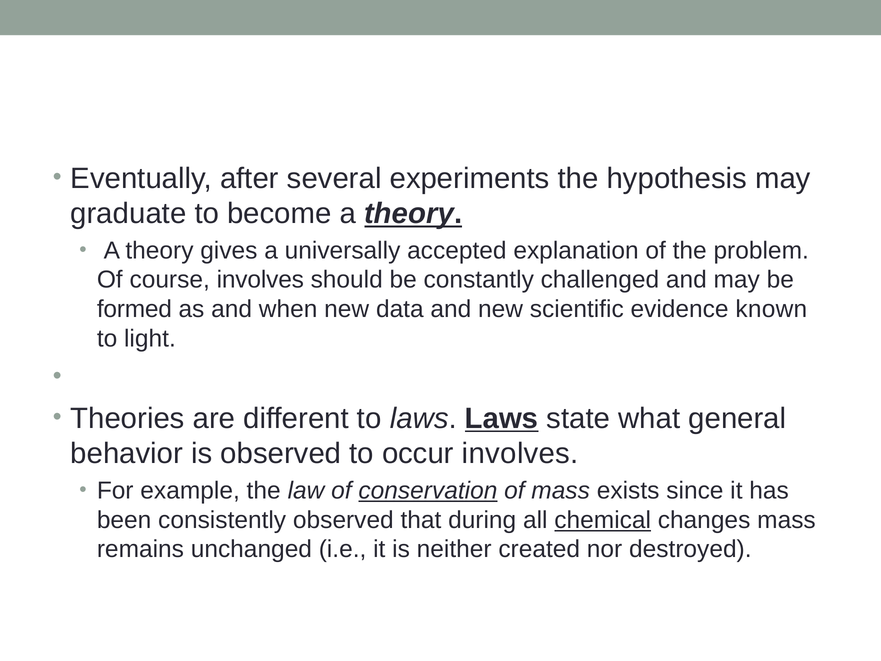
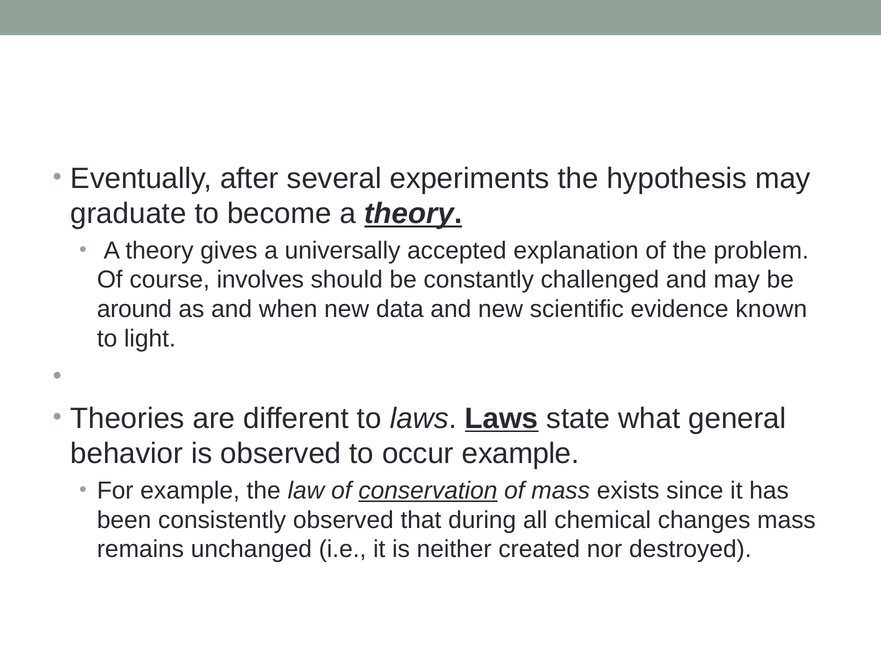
formed: formed -> around (134, 309)
occur involves: involves -> example (521, 453)
chemical underline: present -> none (603, 520)
